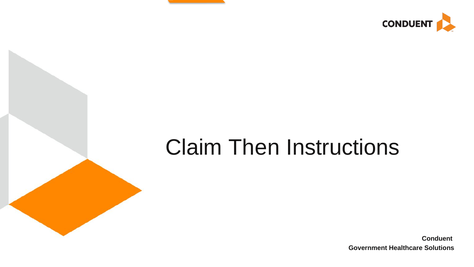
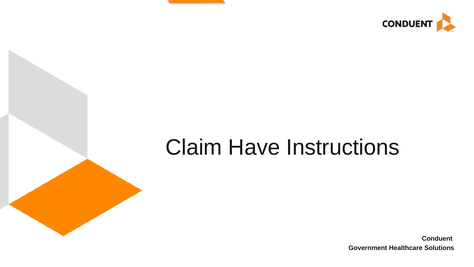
Then: Then -> Have (254, 147)
